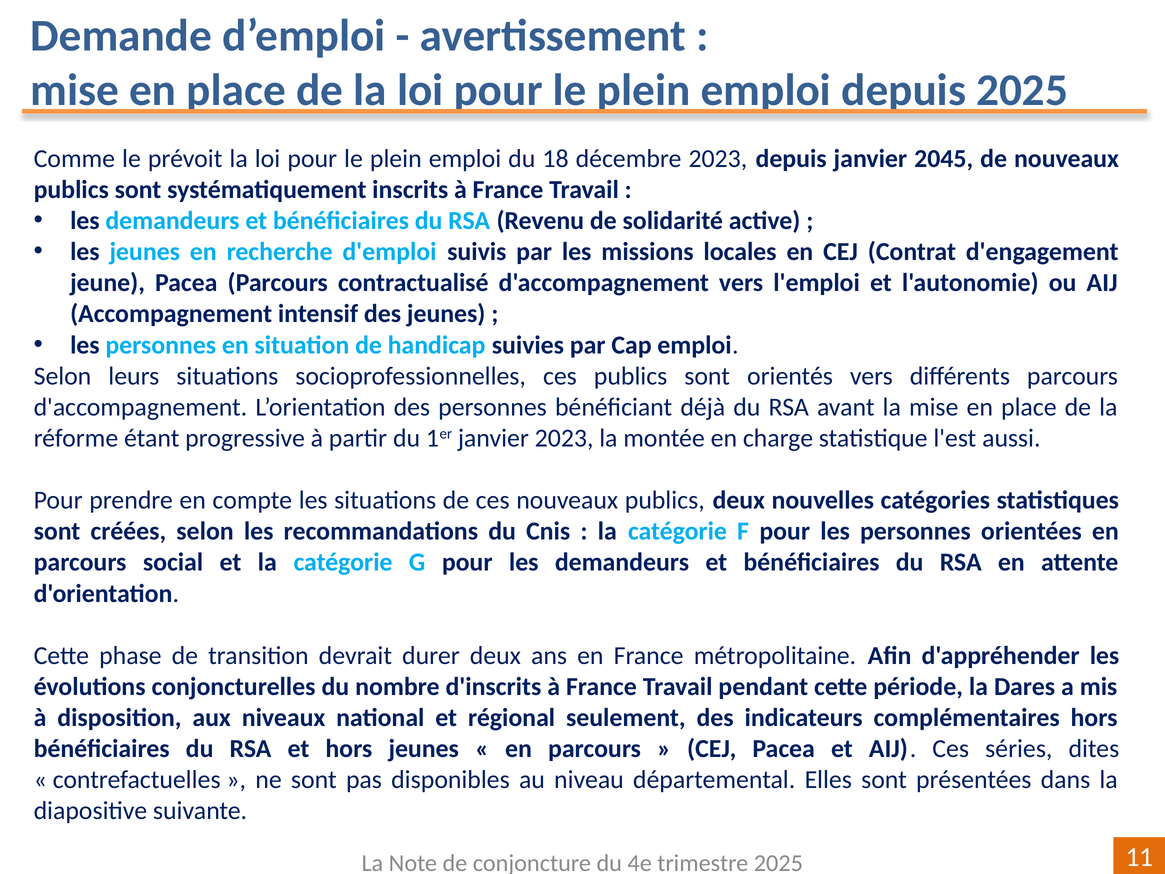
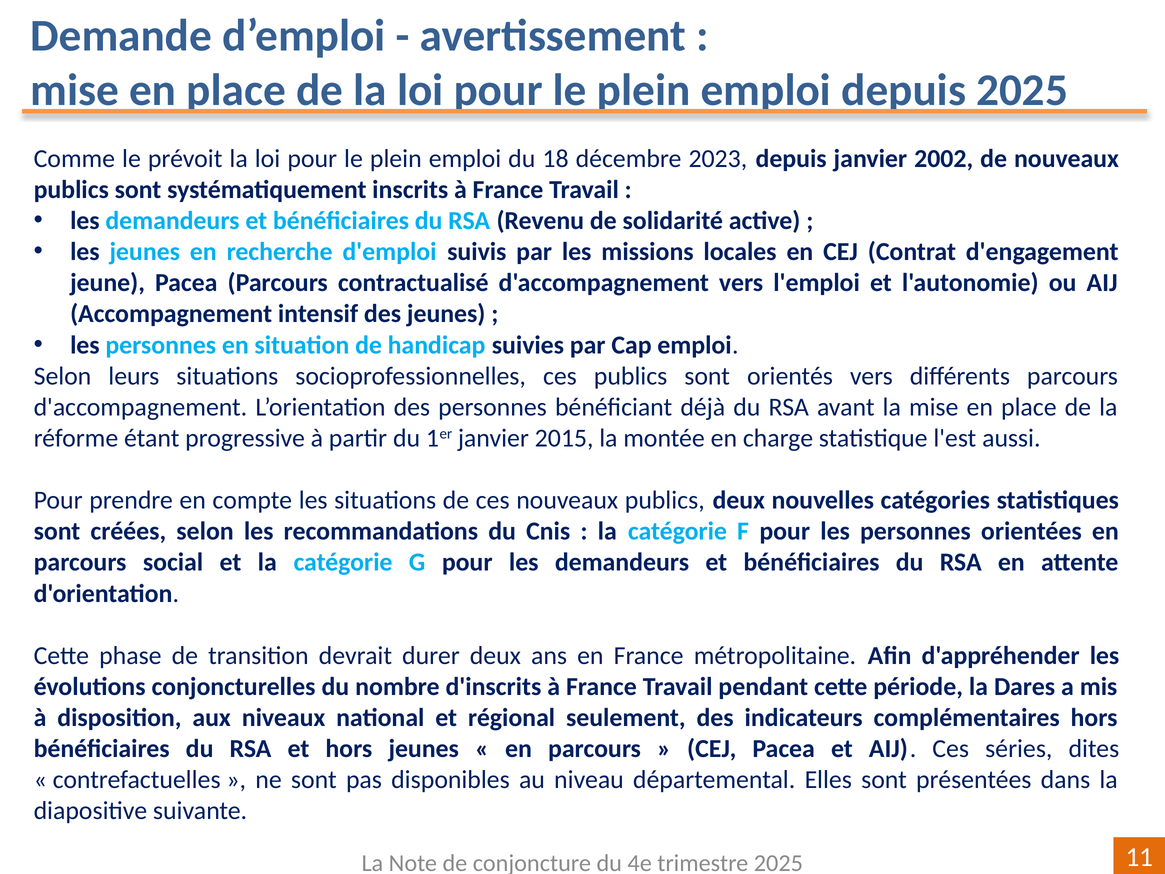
2045: 2045 -> 2002 (944, 159)
janvier 2023: 2023 -> 2015 (564, 438)
